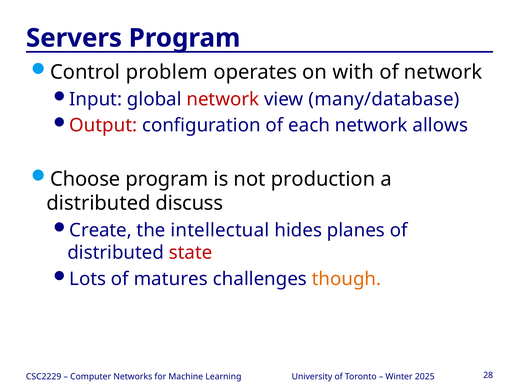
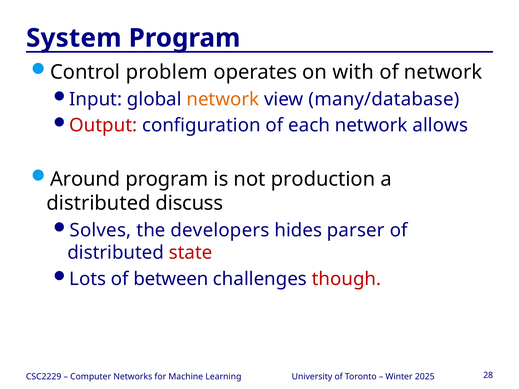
Servers: Servers -> System (74, 38)
network colour: red -> orange (223, 99)
Choose: Choose -> Around (85, 179)
Create: Create -> Solves (100, 230)
intellectual: intellectual -> developers (220, 230)
planes: planes -> parser (356, 230)
matures: matures -> between (171, 279)
though colour: orange -> red (347, 279)
